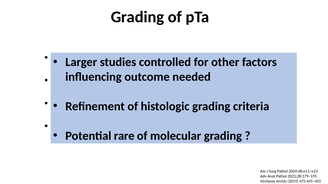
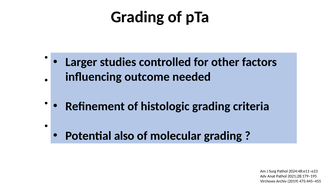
rare: rare -> also (124, 136)
